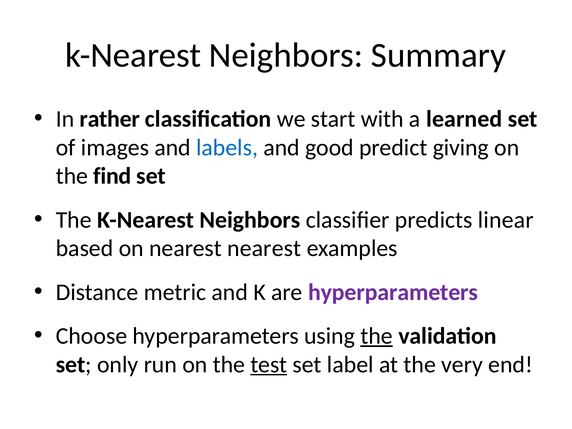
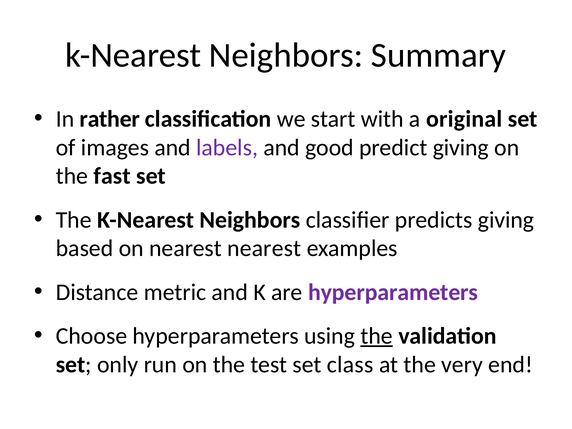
learned: learned -> original (464, 119)
labels colour: blue -> purple (227, 148)
find: find -> fast (112, 176)
predicts linear: linear -> giving (506, 220)
test underline: present -> none (269, 365)
label: label -> class (350, 365)
